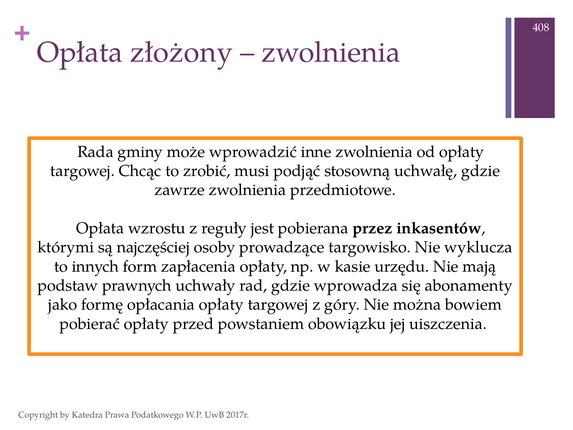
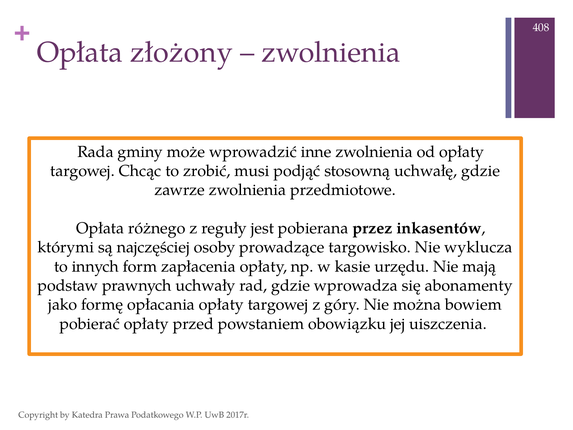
wzrostu: wzrostu -> różnego (157, 228)
